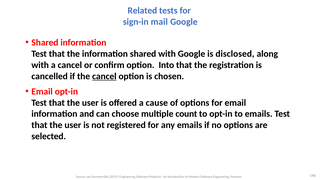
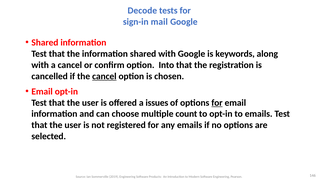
Related: Related -> Decode (142, 11)
disclosed: disclosed -> keywords (235, 54)
cause: cause -> issues (157, 103)
for underline: none -> present (217, 103)
